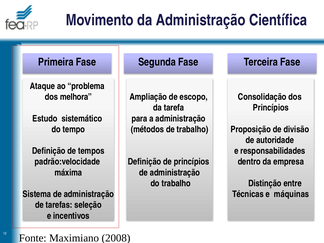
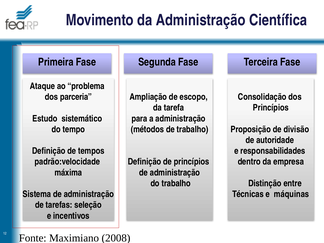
melhora: melhora -> parceria (76, 97)
